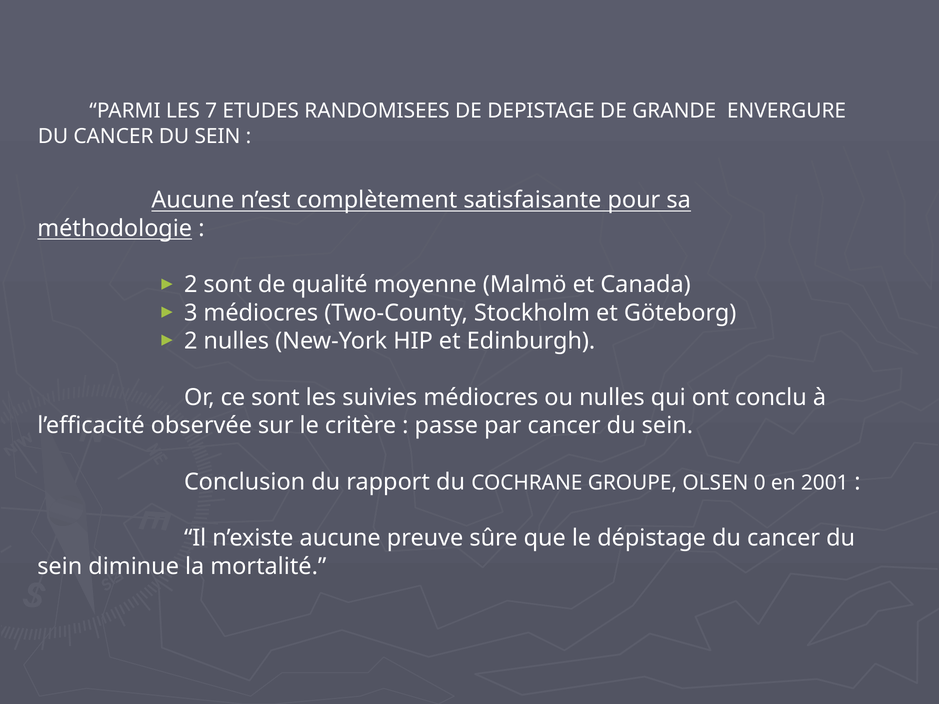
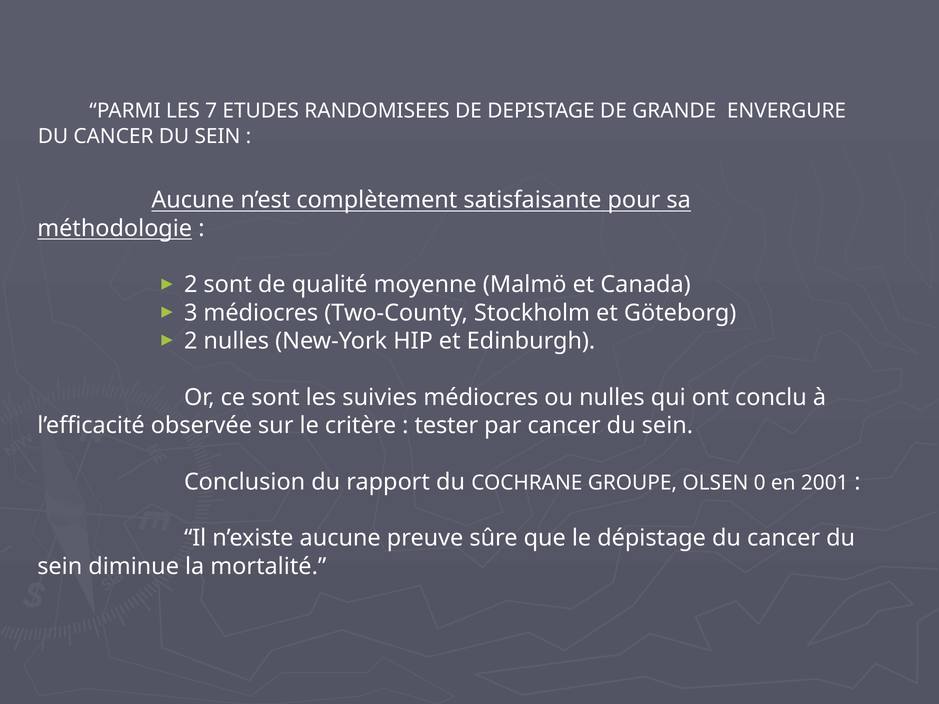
passe: passe -> tester (446, 426)
